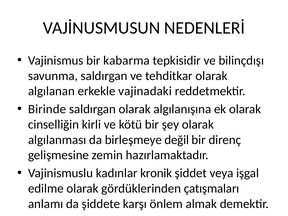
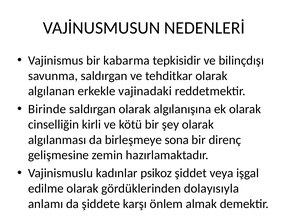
değil: değil -> sona (177, 140)
kronik: kronik -> psikoz (156, 173)
çatışmaları: çatışmaları -> dolayısıyla (211, 188)
